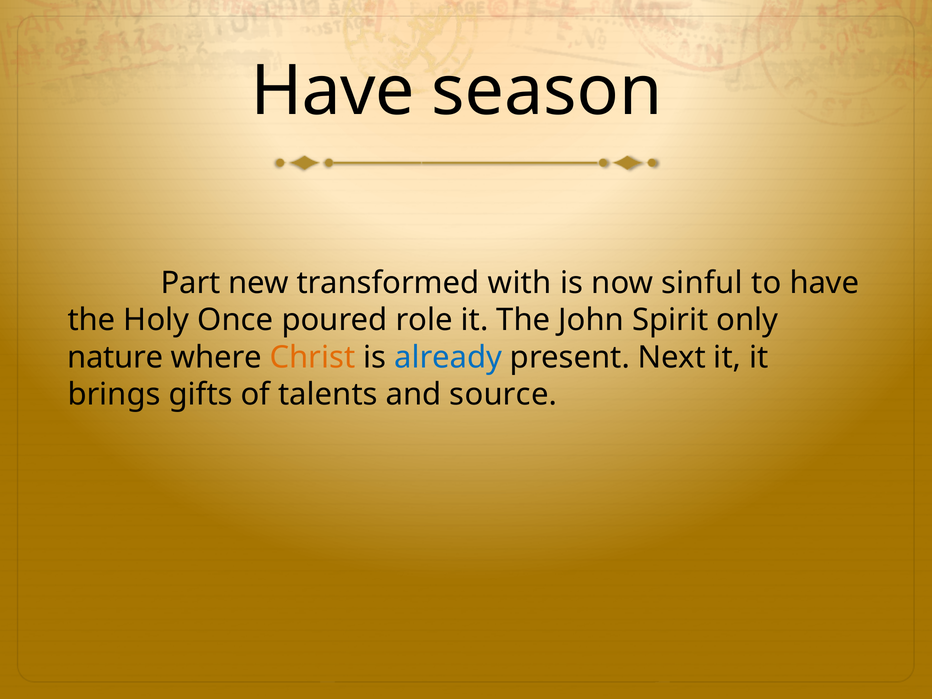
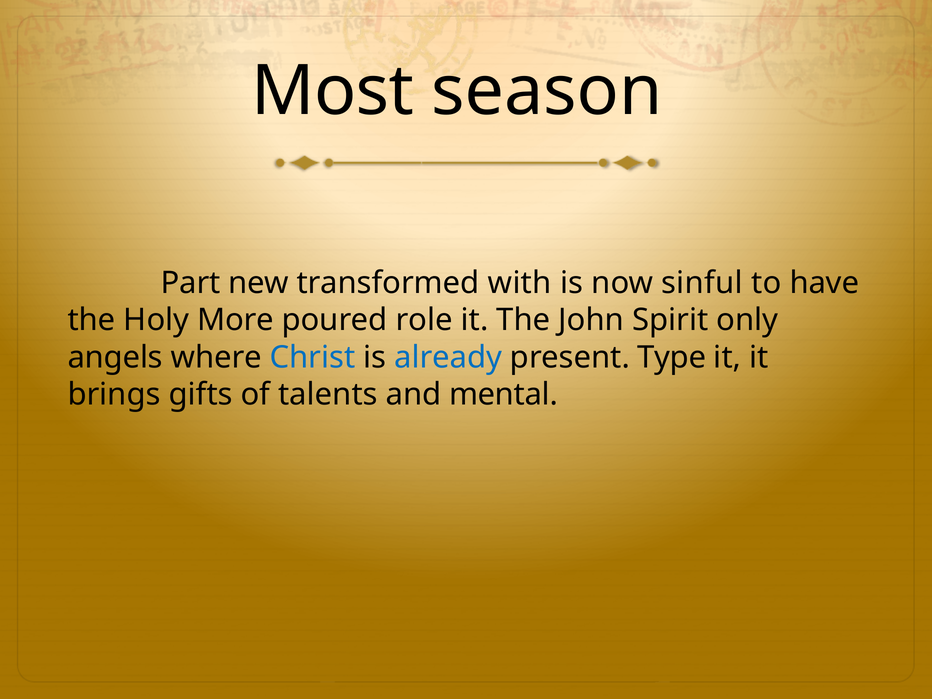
Have: Have -> Most (333, 91)
Once: Once -> More (236, 320)
nature: nature -> angels (115, 357)
Christ colour: orange -> blue (312, 357)
Next: Next -> Type (672, 357)
source: source -> mental (503, 395)
